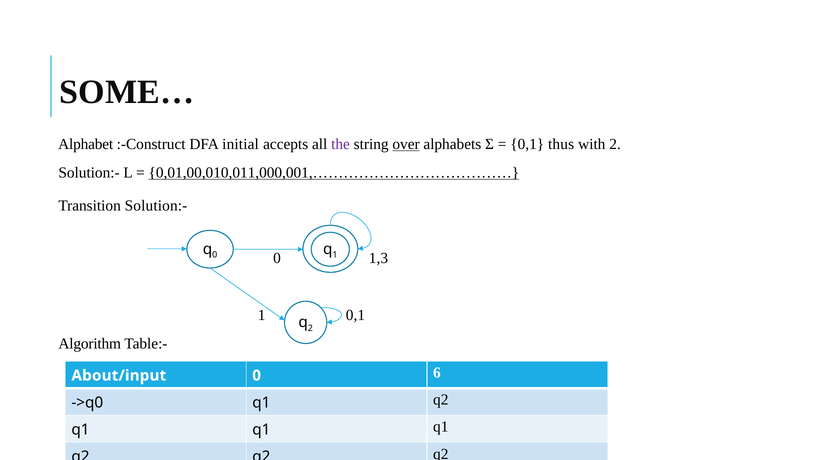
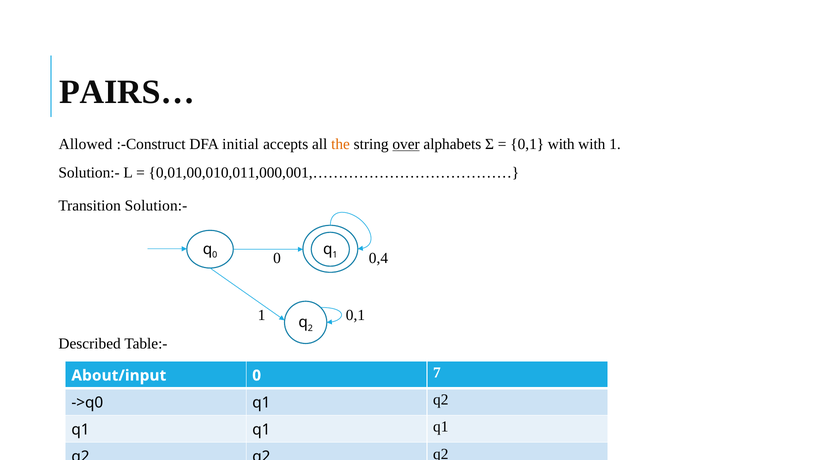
SOME…: SOME… -> PAIRS… (127, 92)
Alphabet: Alphabet -> Allowed (86, 144)
the colour: purple -> orange (341, 144)
0,1 thus: thus -> with (561, 144)
with 2: 2 -> 1 (615, 144)
0,01,00,010,011,000,001,………………………………… underline: present -> none (334, 173)
1,3: 1,3 -> 0,4 (378, 258)
Algorithm: Algorithm -> Described (90, 344)
6: 6 -> 7 (437, 373)
